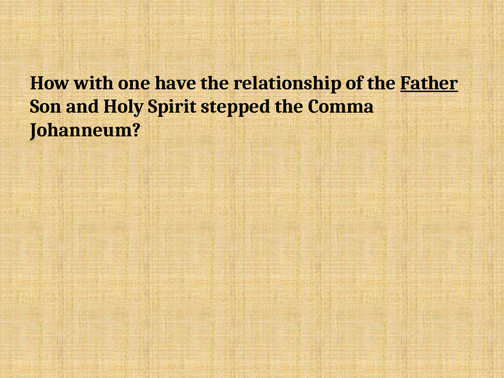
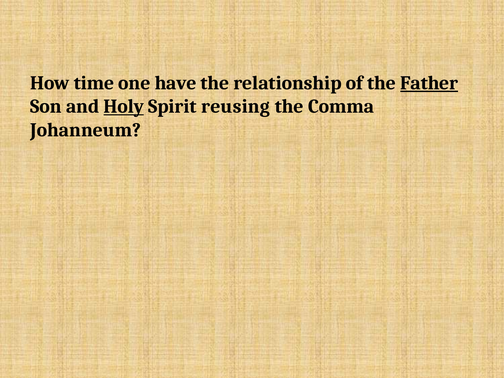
with: with -> time (94, 83)
Holy underline: none -> present (124, 106)
stepped: stepped -> reusing (236, 106)
